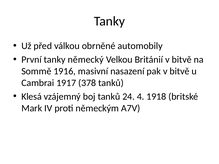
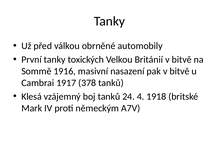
německý: německý -> toxických (86, 60)
